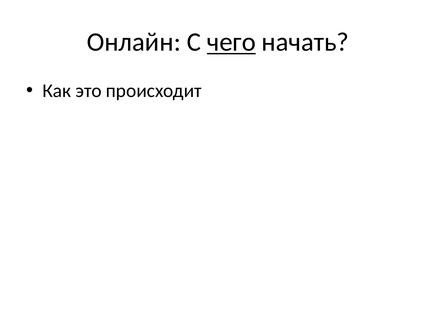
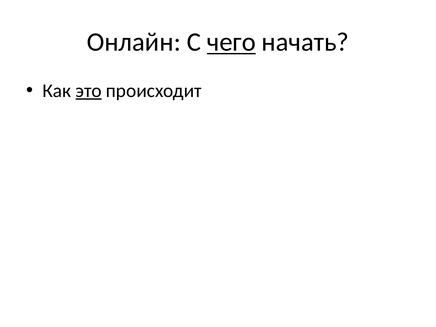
это underline: none -> present (89, 91)
